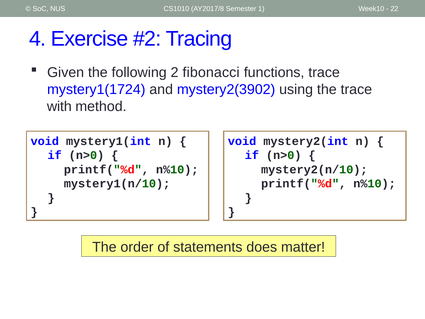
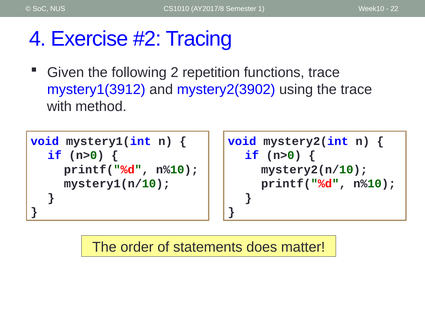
fibonacci: fibonacci -> repetition (211, 73)
mystery1(1724: mystery1(1724 -> mystery1(3912 (96, 90)
